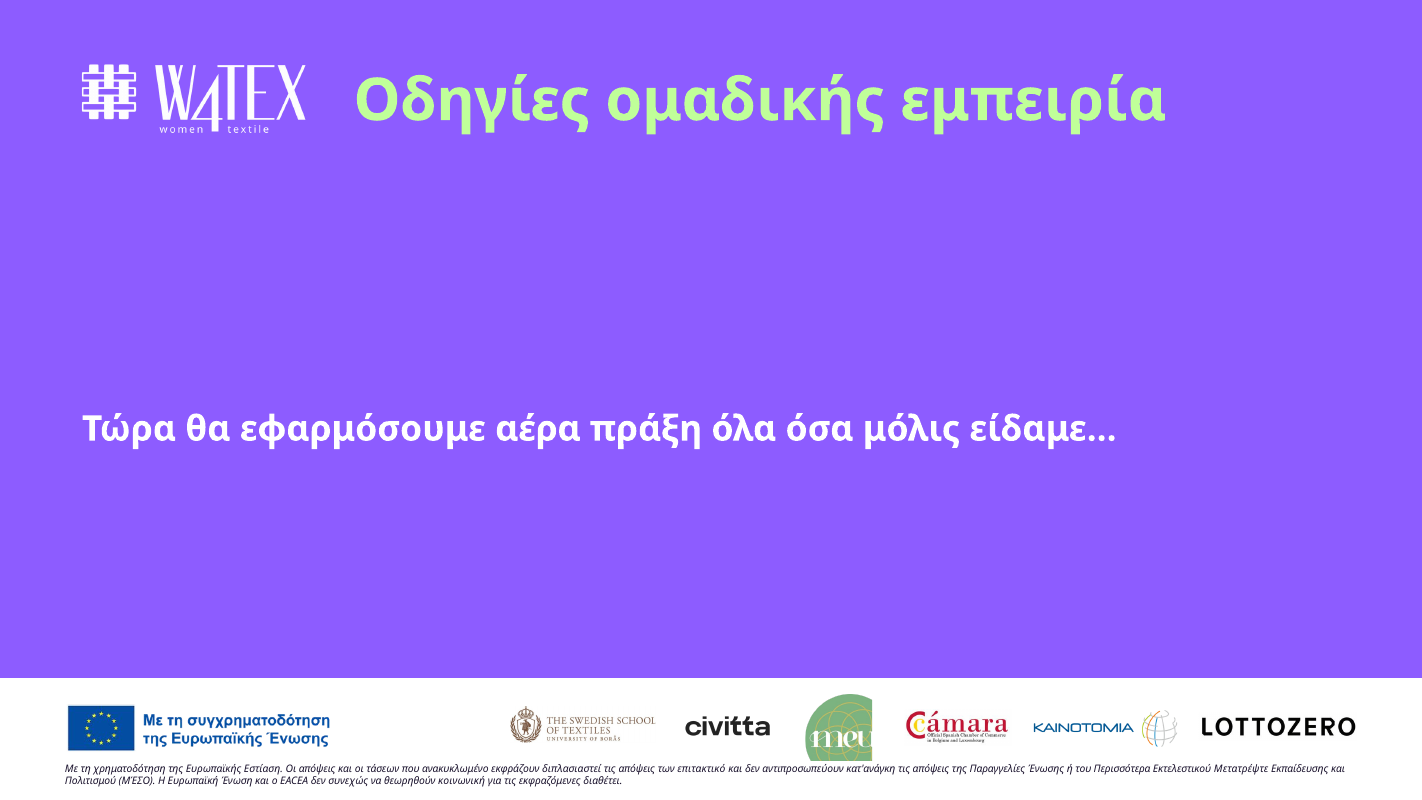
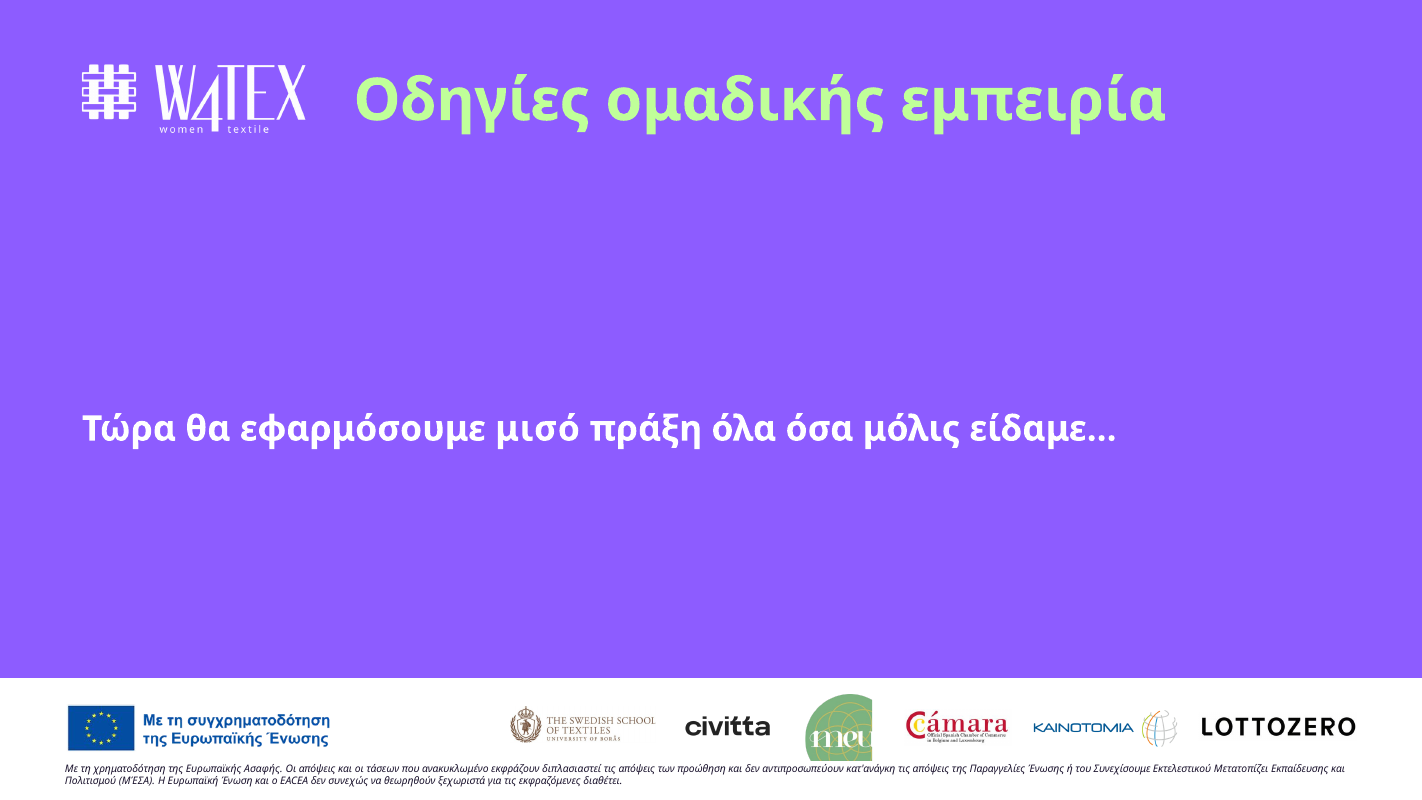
αέρα: αέρα -> μισό (538, 429)
Εστίαση: Εστίαση -> Ασαφής (263, 768)
επιτακτικό: επιτακτικό -> προώθηση (702, 768)
Περισσότερα: Περισσότερα -> Συνεχίσουμε (1122, 768)
Μετατρέψτε: Μετατρέψτε -> Μετατοπίζει (1241, 768)
ΜΈΣΟ: ΜΈΣΟ -> ΜΈΣΑ (137, 781)
κοινωνική: κοινωνική -> ξεχωριστά (462, 781)
